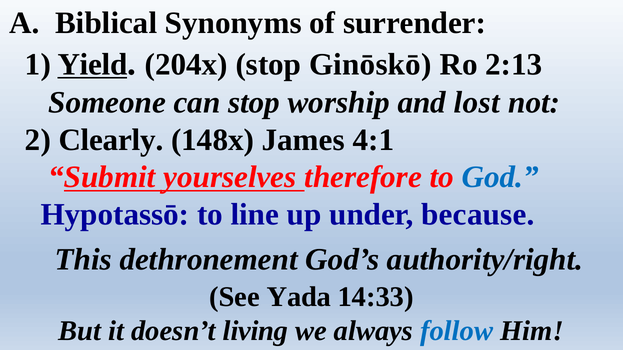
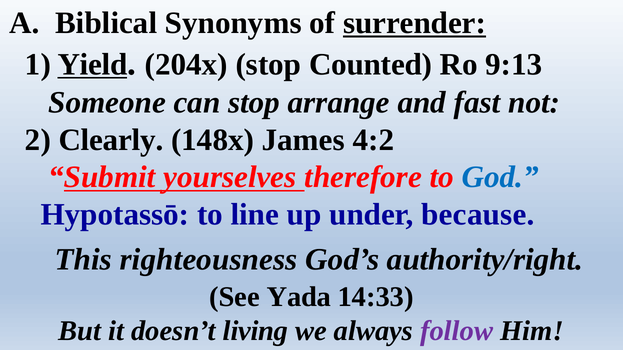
surrender underline: none -> present (415, 23)
Ginōskō: Ginōskō -> Counted (371, 64)
2:13: 2:13 -> 9:13 (514, 64)
worship: worship -> arrange (339, 103)
lost: lost -> fast (477, 103)
4:1: 4:1 -> 4:2 (373, 140)
dethronement: dethronement -> righteousness (209, 260)
follow colour: blue -> purple (457, 331)
